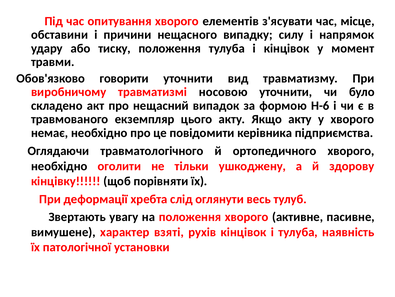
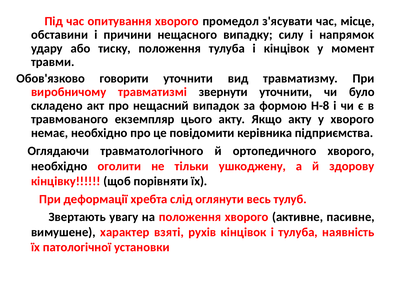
елементів: елементів -> промедол (231, 21)
носовою: носовою -> звернути (223, 92)
Н-6: Н-6 -> Н-8 (320, 105)
